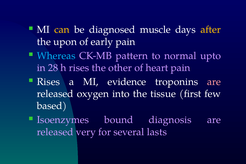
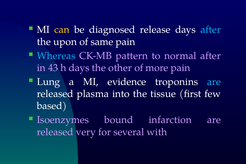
muscle: muscle -> release (155, 30)
after colour: yellow -> light blue (211, 30)
early: early -> same (102, 42)
normal upto: upto -> after (211, 56)
28: 28 -> 43 (53, 68)
h rises: rises -> days (79, 68)
heart: heart -> more (157, 68)
Rises: Rises -> Lung (48, 82)
are colour: pink -> light blue (214, 82)
oxygen: oxygen -> plasma (93, 94)
diagnosis: diagnosis -> infarction (170, 120)
lasts: lasts -> with (157, 132)
